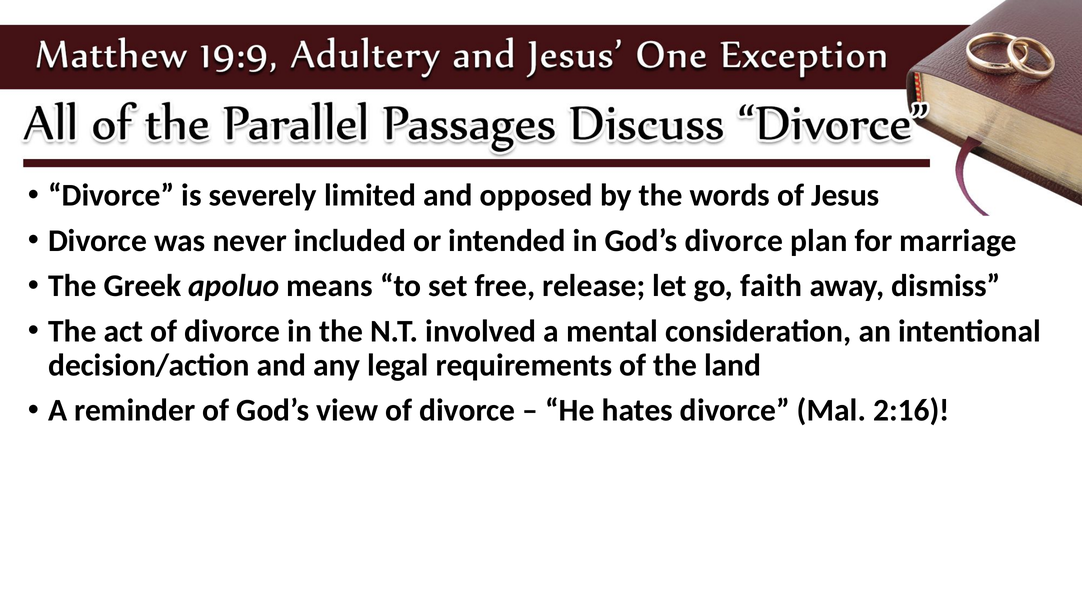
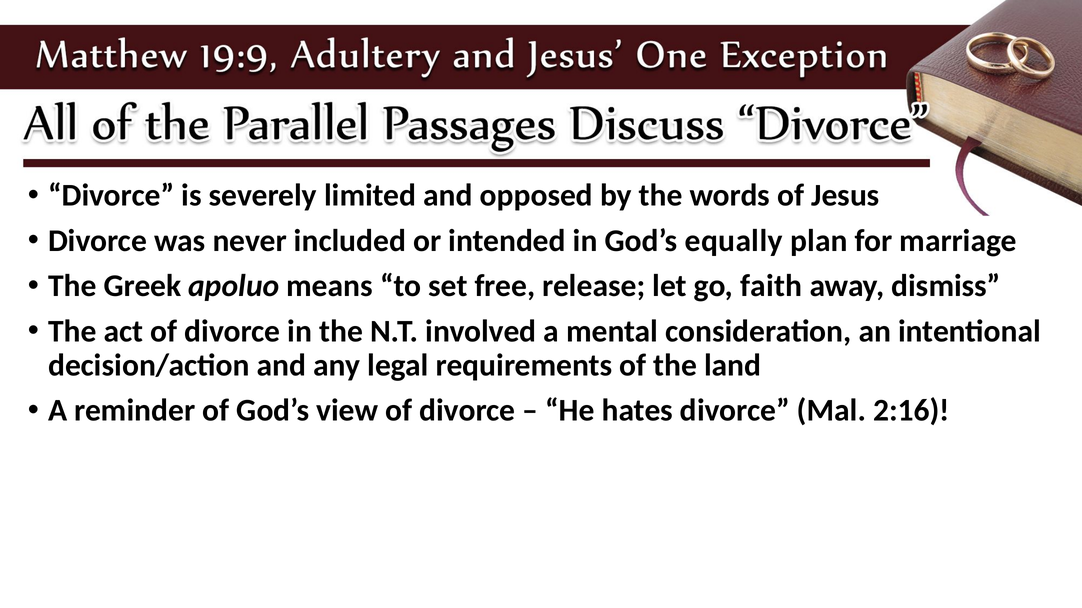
God’s divorce: divorce -> equally (734, 241)
